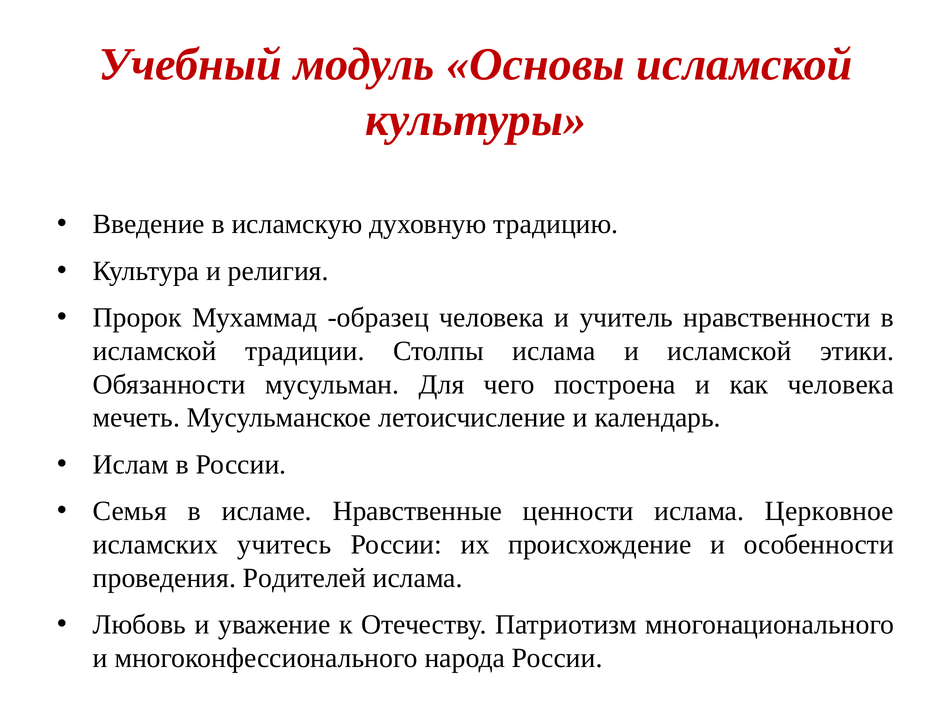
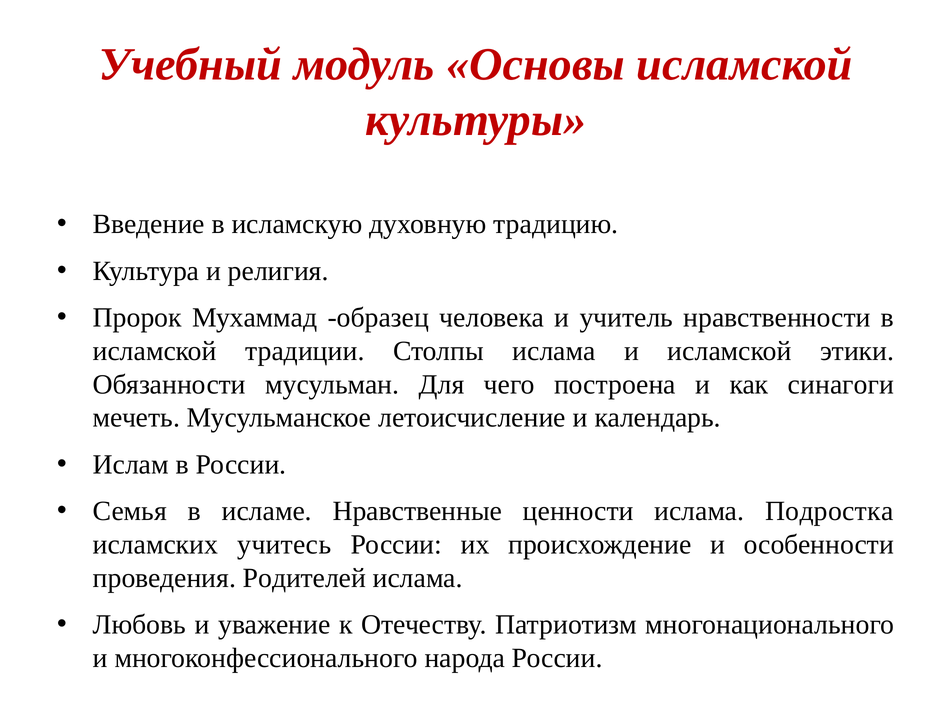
как человека: человека -> синагоги (841, 384)
Церковное: Церковное -> Подростка (829, 511)
